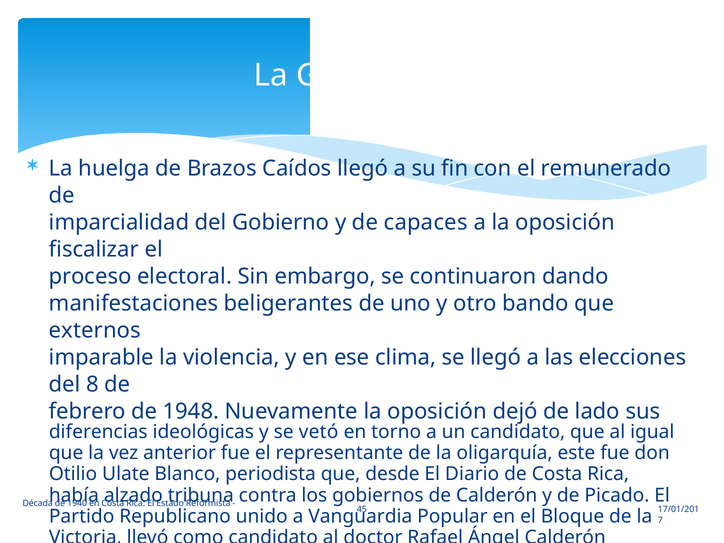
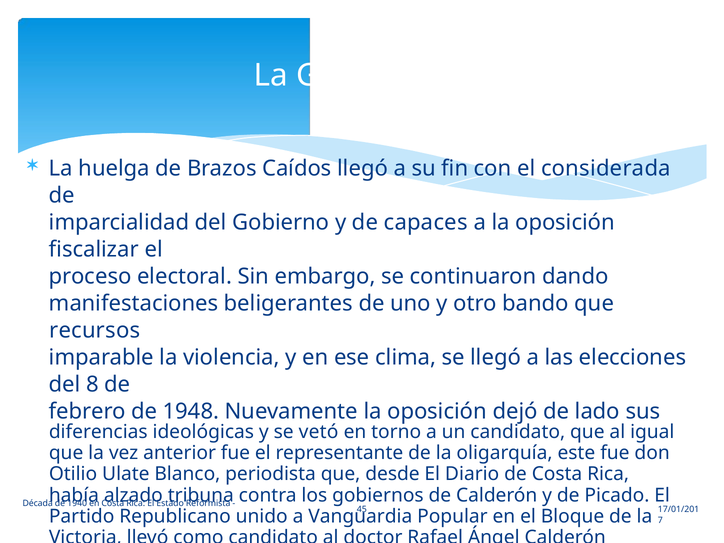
remunerado: remunerado -> considerada (606, 169)
externos: externos -> recursos (95, 331)
